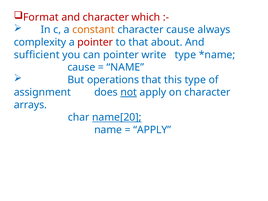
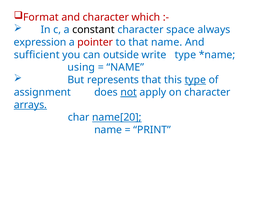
constant colour: orange -> black (93, 30)
character cause: cause -> space (180, 30)
complexity: complexity -> expression (40, 42)
that about: about -> name (167, 42)
can pointer: pointer -> outside (121, 55)
cause: cause -> using (81, 67)
operations: operations -> represents (113, 80)
type underline: none -> present (195, 80)
arrays underline: none -> present (30, 105)
APPLY: APPLY -> PRINT (152, 130)
